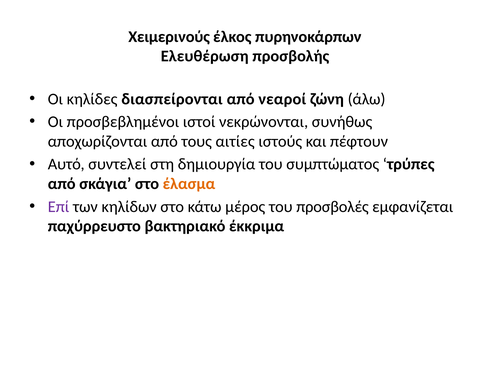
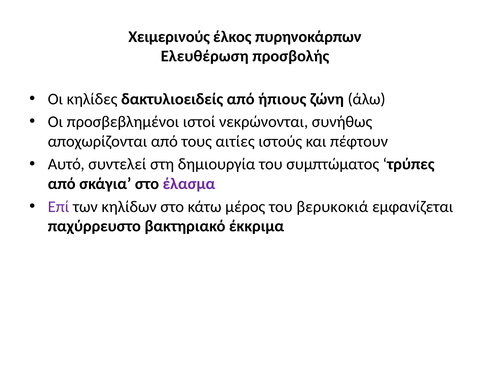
διασπείρονται: διασπείρονται -> δακτυλιοειδείς (172, 99)
νεαροί: νεαροί -> ήπιους (282, 99)
έλασμα colour: orange -> purple (189, 184)
προσβολές: προσβολές -> βερυκοκιά (332, 207)
